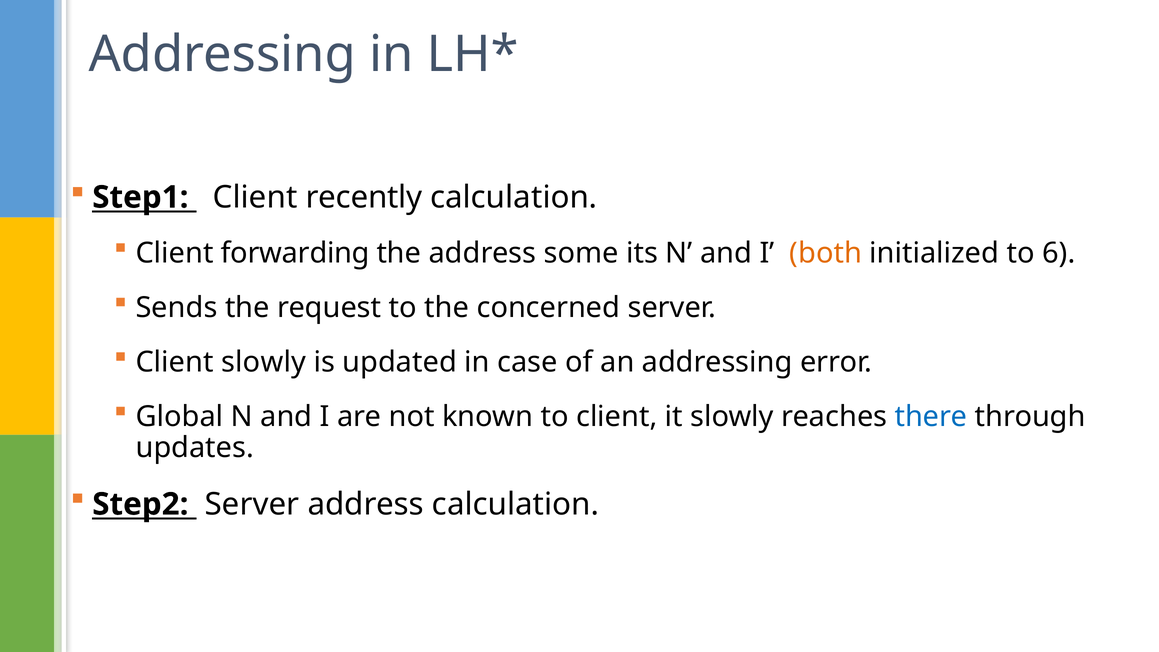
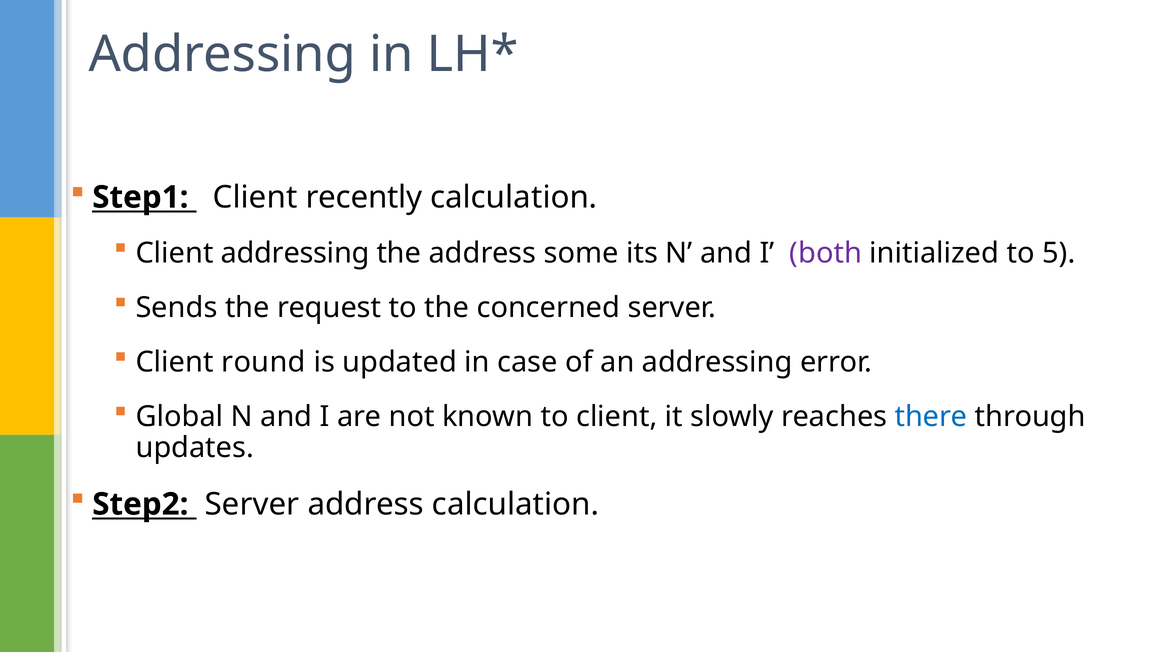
Client forwarding: forwarding -> addressing (295, 253)
both colour: orange -> purple (826, 253)
6: 6 -> 5 (1059, 253)
Client slowly: slowly -> round (263, 362)
